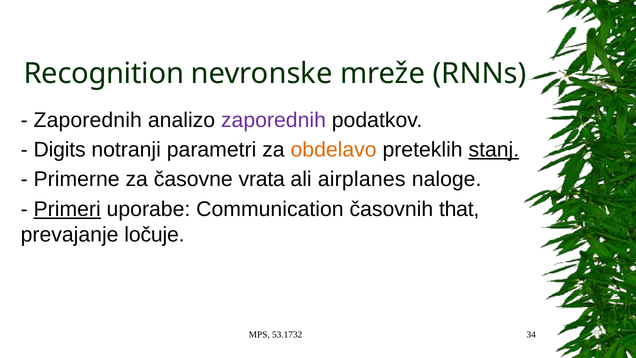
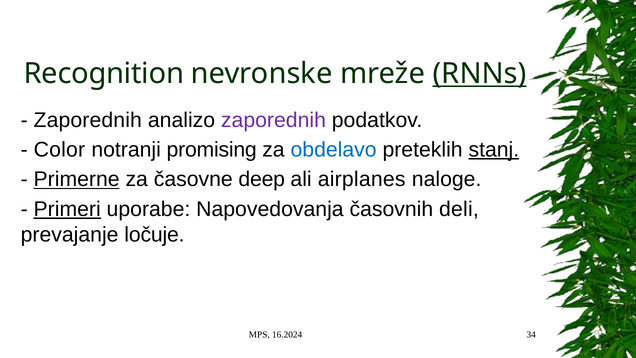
RNNs underline: none -> present (480, 74)
Digits: Digits -> Color (59, 150)
parametri: parametri -> promising (212, 150)
obdelavo colour: orange -> blue (334, 150)
Primerne underline: none -> present (77, 179)
vrata: vrata -> deep (262, 179)
Communication: Communication -> Napovedovanja (270, 209)
that: that -> deli (459, 209)
53.1732: 53.1732 -> 16.2024 (287, 335)
